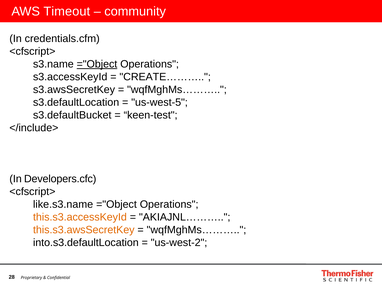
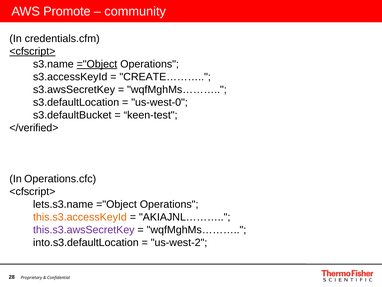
Timeout: Timeout -> Promote (67, 11)
<cfscript> underline: none -> present (32, 51)
us-west-5: us-west-5 -> us-west-0 (160, 102)
</include>: </include> -> </verified> (34, 128)
Developers.cfc: Developers.cfc -> Operations.cfc (60, 179)
like.s3.name: like.s3.name -> lets.s3.name (63, 204)
this.s3.awsSecretKey colour: orange -> purple (84, 230)
